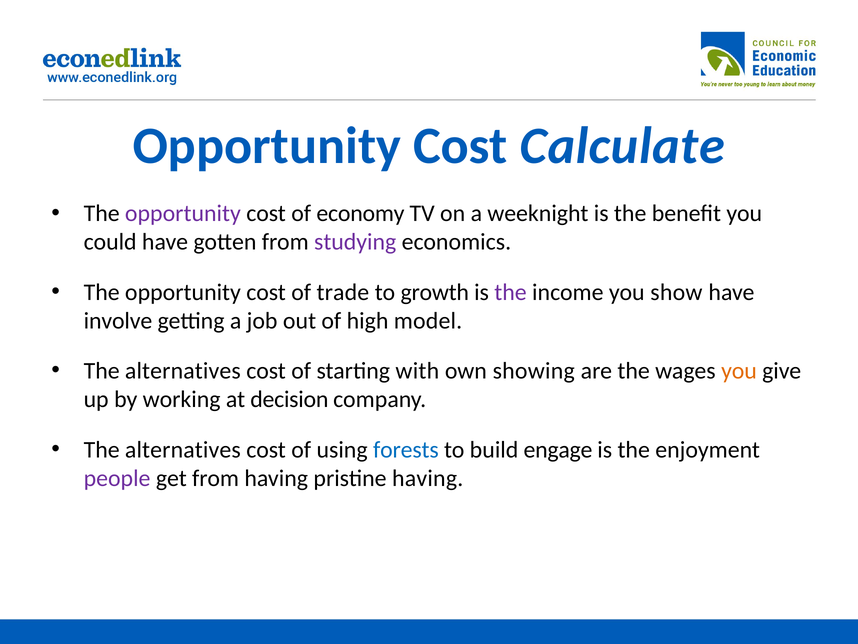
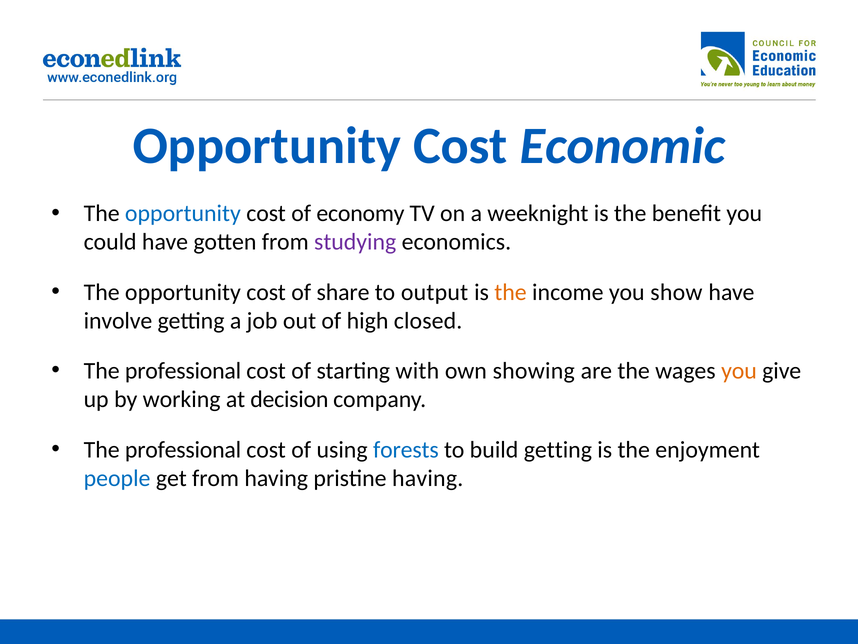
Calculate: Calculate -> Economic (623, 146)
opportunity colour: purple -> blue (183, 213)
trade: trade -> share (343, 292)
growth: growth -> output (435, 292)
the colour: purple -> orange (511, 292)
model: model -> closed (428, 321)
alternatives: alternatives -> professional (183, 371)
alternatives: alternatives -> professional (183, 449)
build engage: engage -> getting (558, 449)
people colour: purple -> blue (117, 478)
